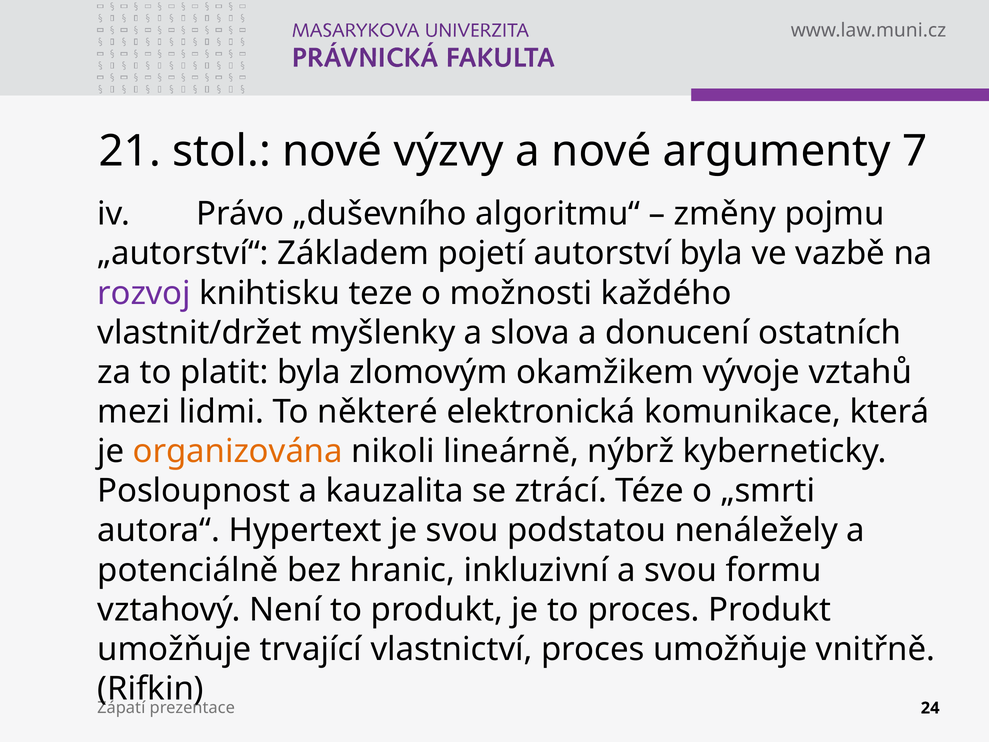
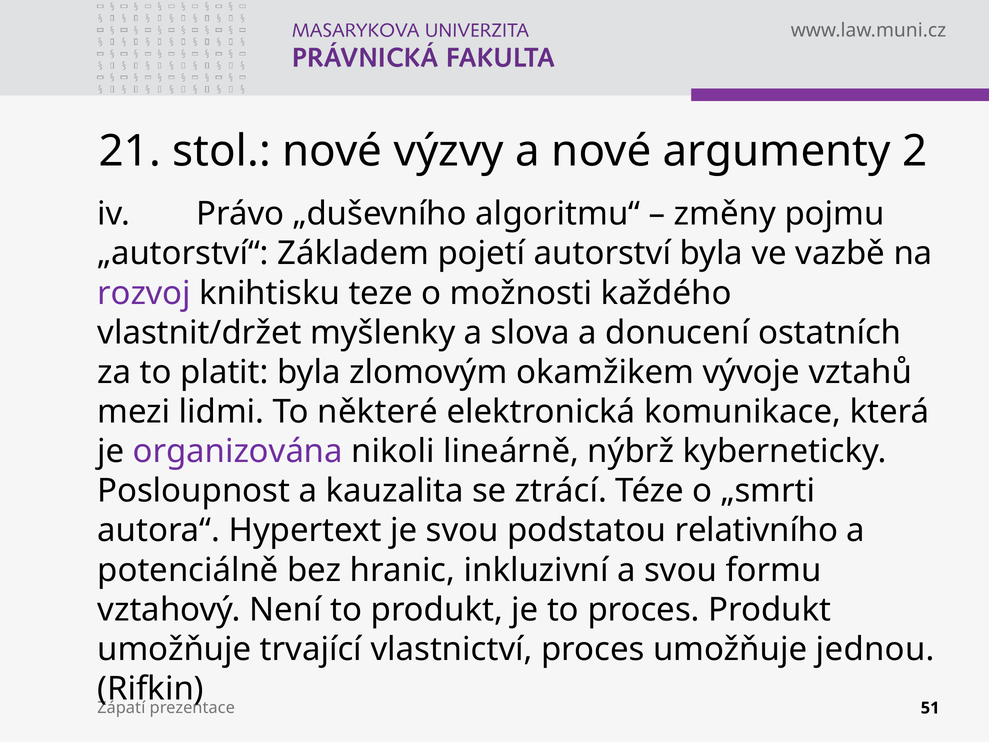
7: 7 -> 2 (915, 151)
organizována colour: orange -> purple (238, 451)
nenáležely: nenáležely -> relativního (756, 530)
vnitřně: vnitřně -> jednou (875, 649)
24: 24 -> 51 (930, 708)
